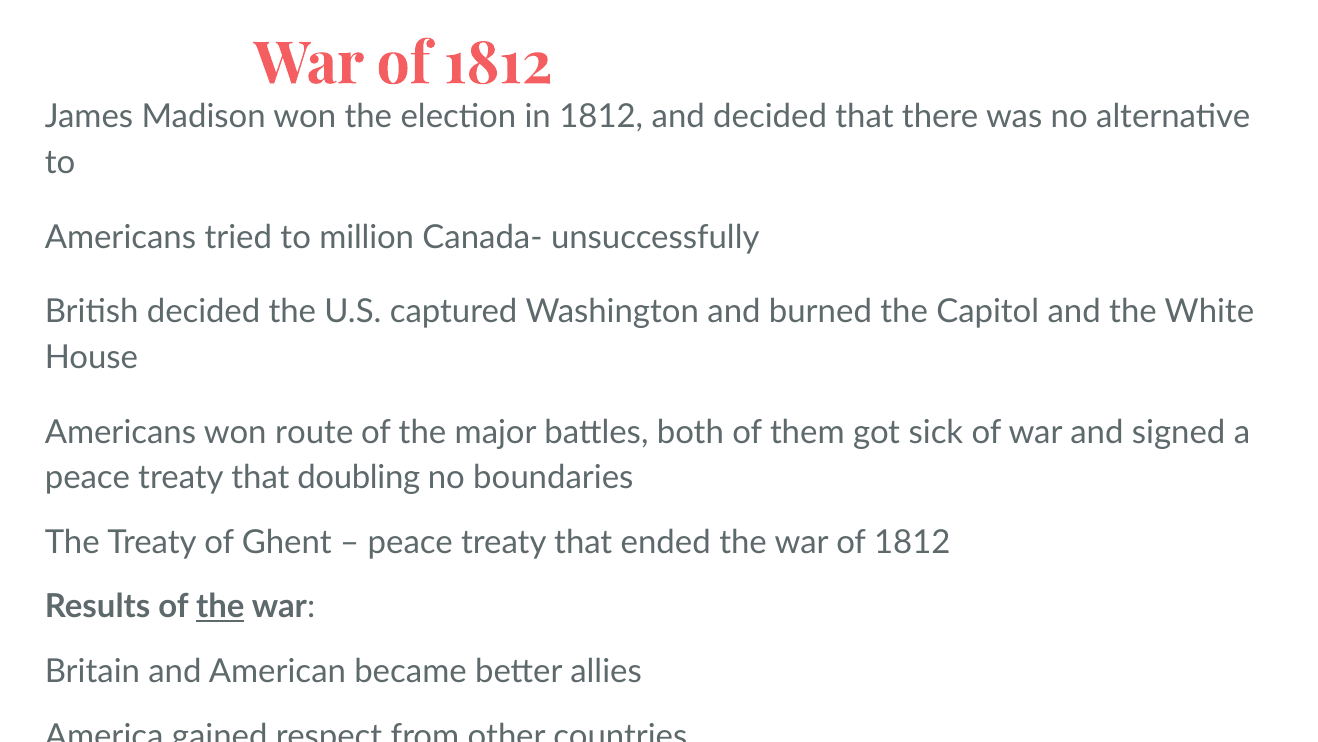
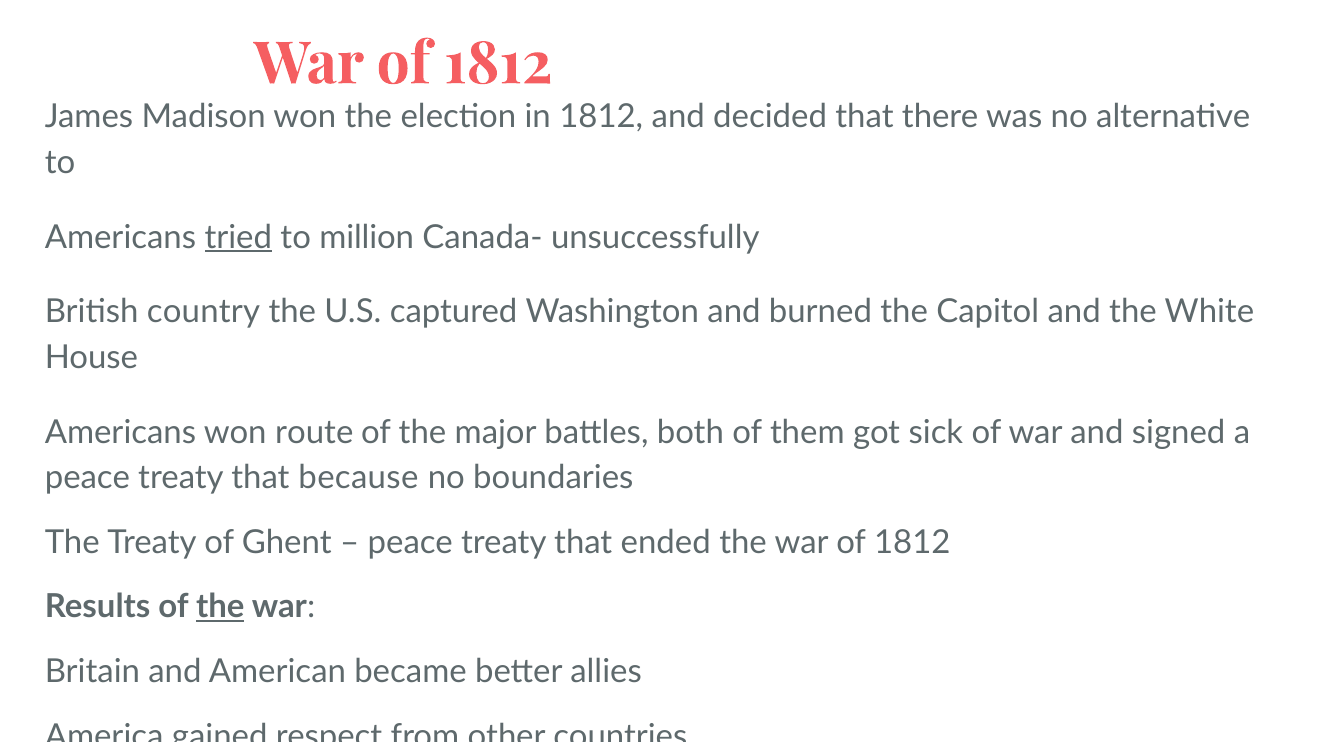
tried underline: none -> present (238, 237)
British decided: decided -> country (203, 312)
doubling: doubling -> because (358, 477)
